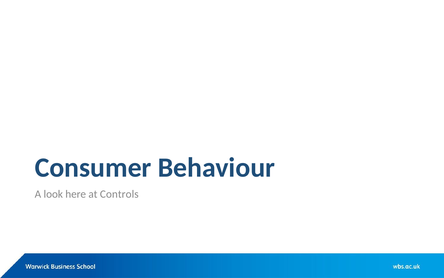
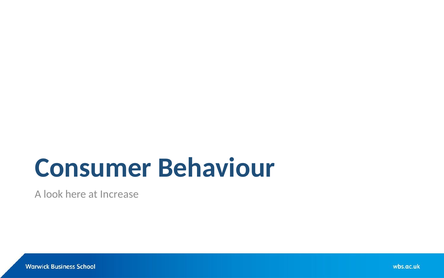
Controls: Controls -> Increase (119, 194)
